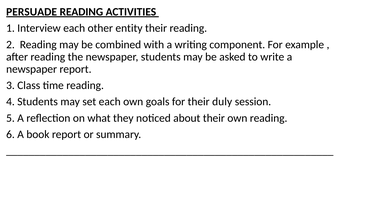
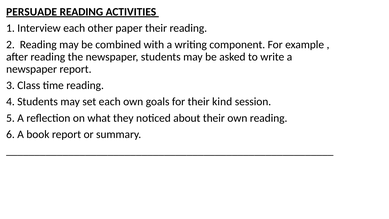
entity: entity -> paper (129, 28)
duly: duly -> kind (222, 102)
